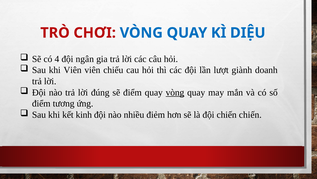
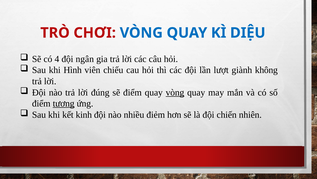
khi Viên: Viên -> Hình (73, 70)
doanh: doanh -> không (266, 70)
tương underline: none -> present (64, 103)
chiến chiến: chiến -> nhiên (250, 114)
